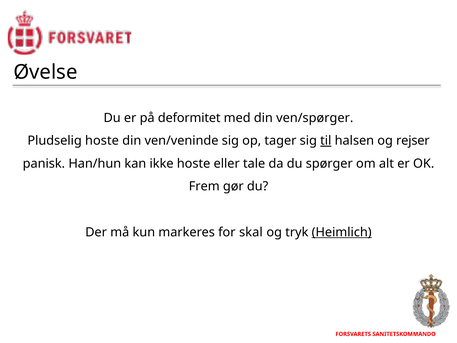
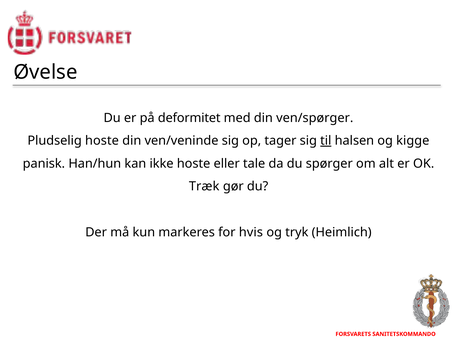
rejser: rejser -> kigge (413, 141)
Frem: Frem -> Træk (204, 186)
skal: skal -> hvis (251, 232)
Heimlich underline: present -> none (342, 232)
